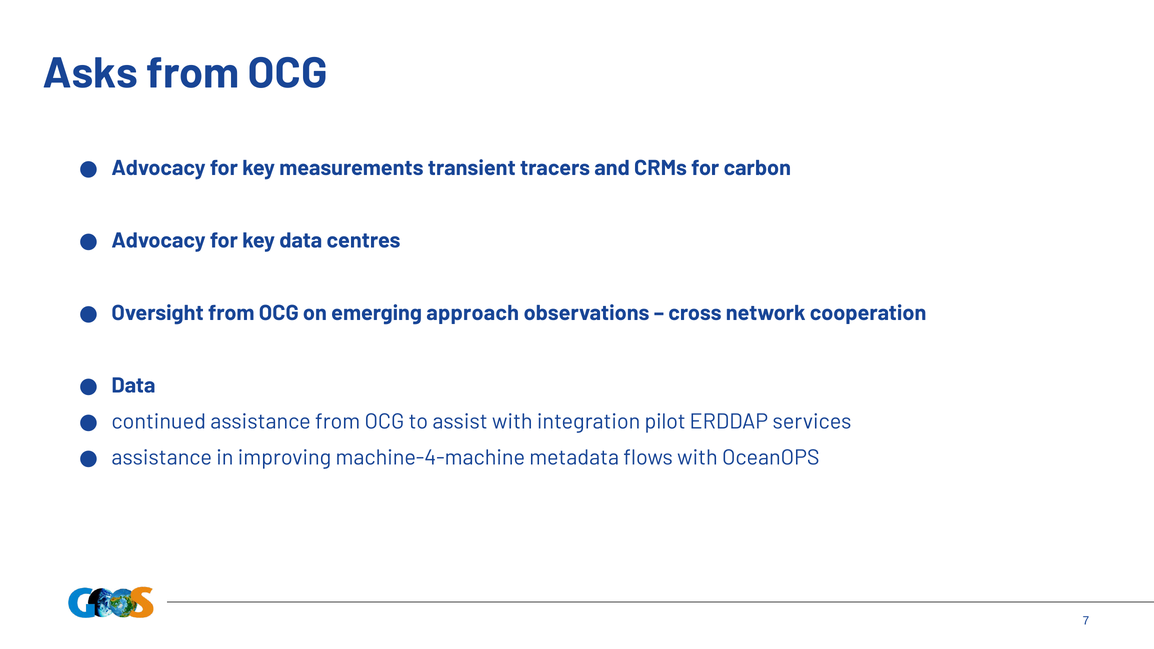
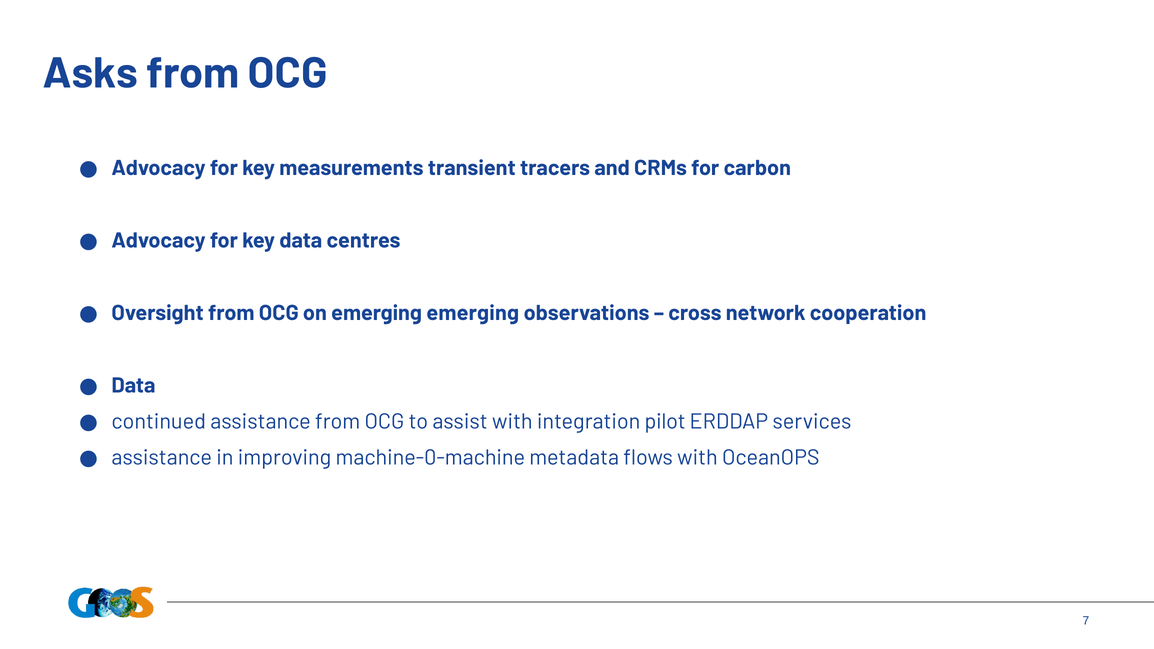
emerging approach: approach -> emerging (473, 313)
machine-4-machine: machine-4-machine -> machine-0-machine (430, 458)
